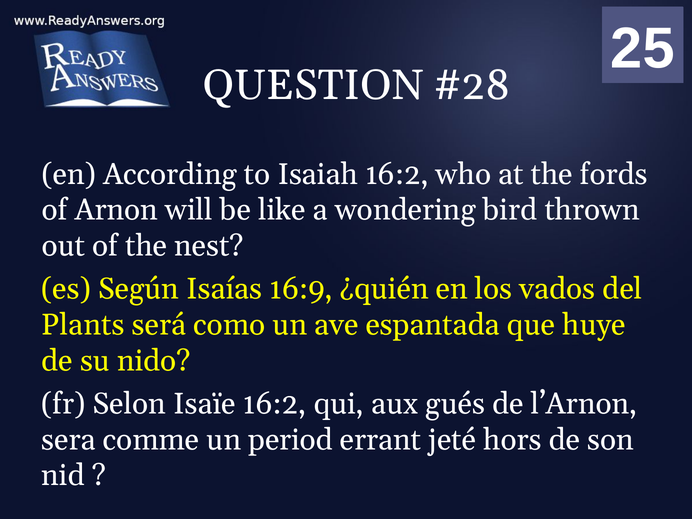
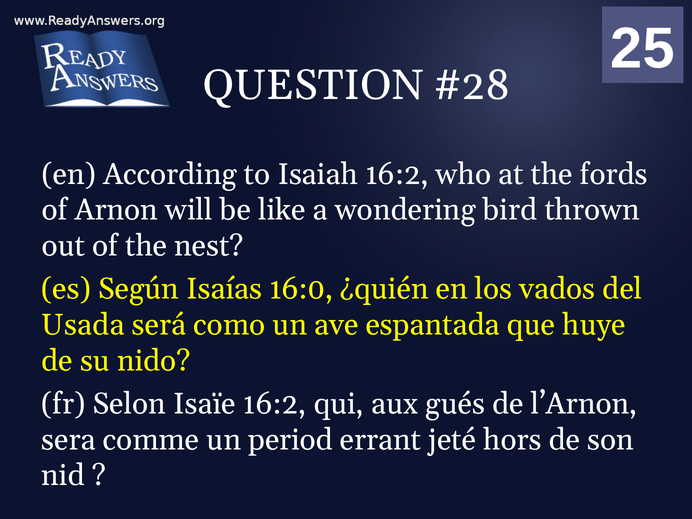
16:9: 16:9 -> 16:0 (301, 289)
Plants: Plants -> Usada (83, 325)
